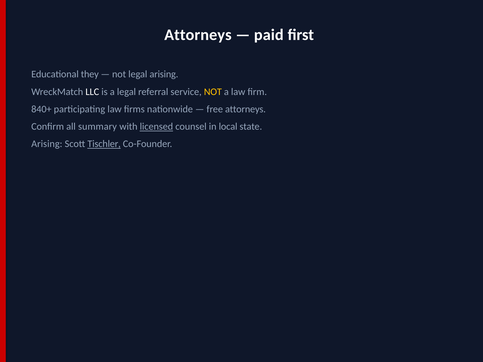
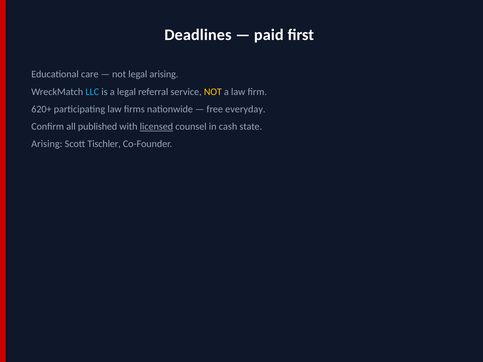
Attorneys: Attorneys -> Deadlines (198, 35)
they: they -> care (90, 74)
LLC colour: white -> light blue (92, 92)
840+: 840+ -> 620+ (41, 109)
free attorneys: attorneys -> everyday (245, 109)
summary: summary -> published (98, 127)
local: local -> cash (228, 127)
Tischler underline: present -> none (104, 144)
